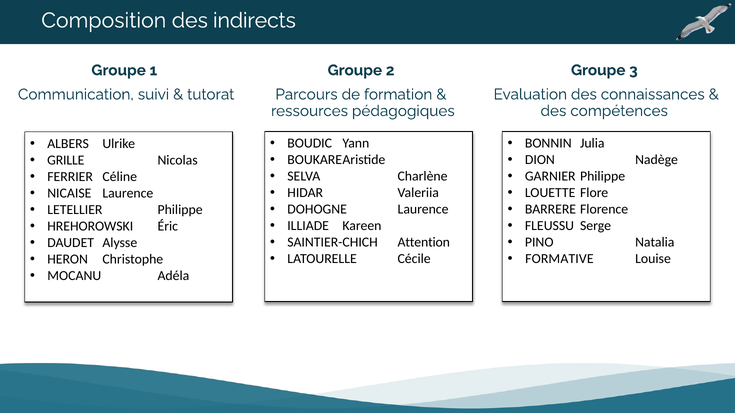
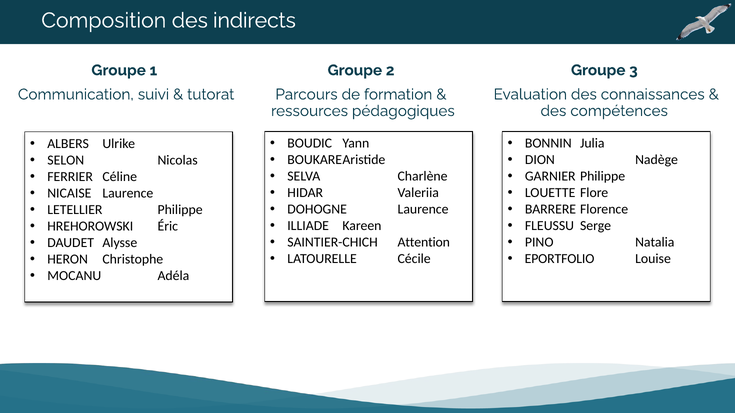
GRILLE: GRILLE -> SELON (66, 160)
FORMATIVE: FORMATIVE -> EPORTFOLIO (560, 259)
